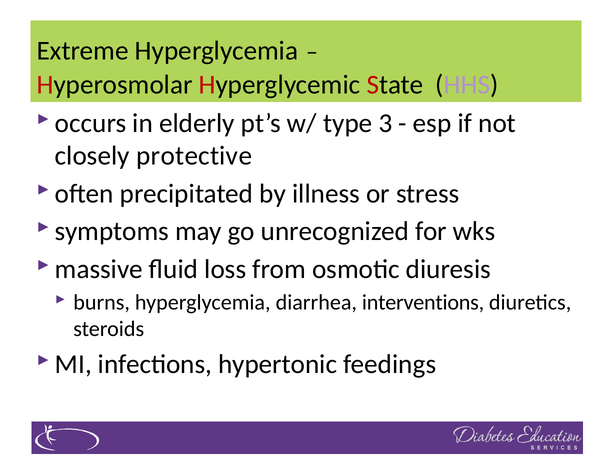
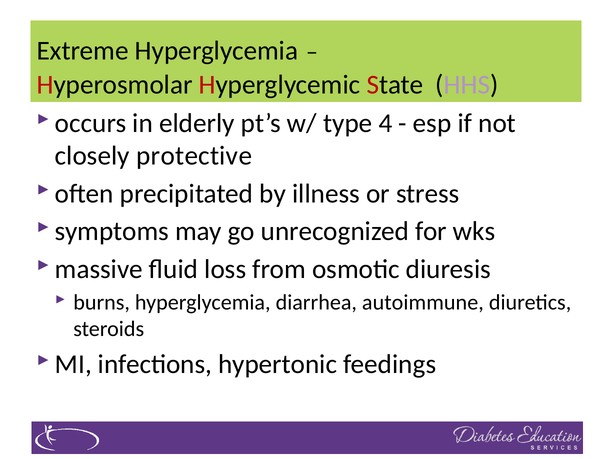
3: 3 -> 4 (385, 123)
interventions: interventions -> autoimmune (423, 303)
